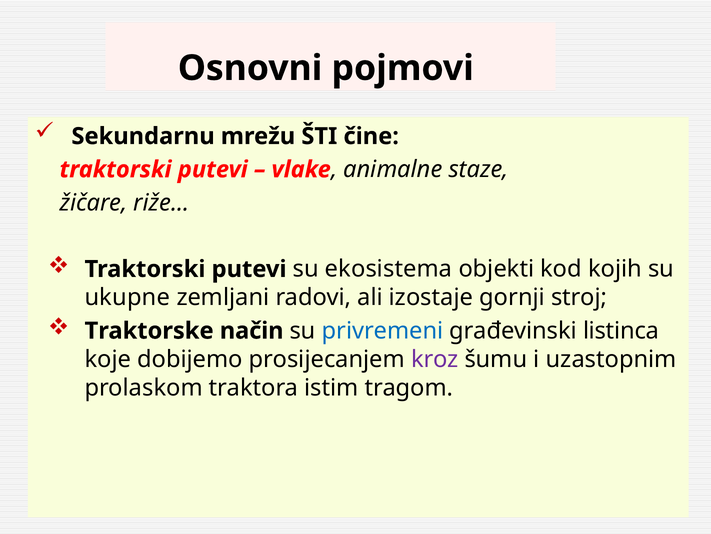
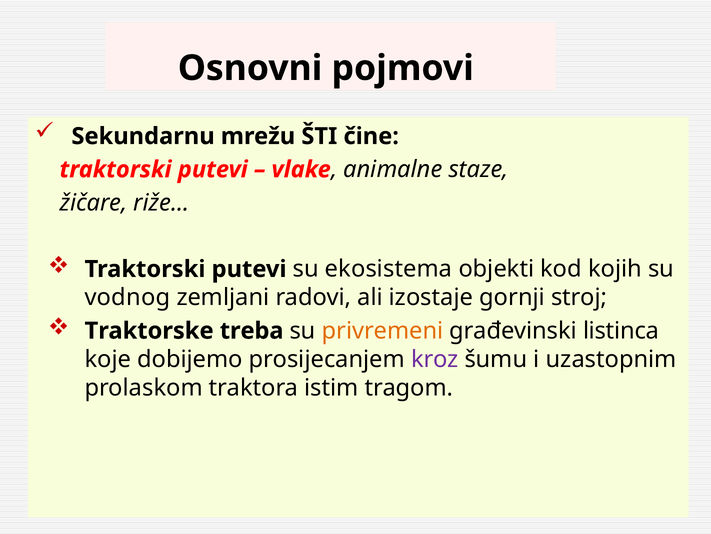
ukupne: ukupne -> vodnog (127, 297)
način: način -> treba (252, 330)
privremeni colour: blue -> orange (383, 330)
